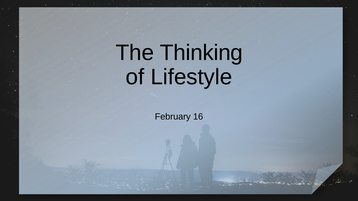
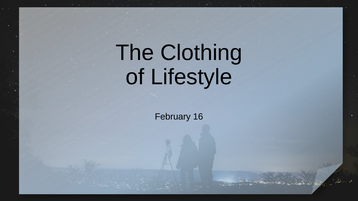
Thinking: Thinking -> Clothing (201, 53)
